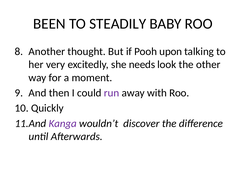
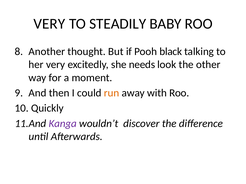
BEEN: BEEN -> VERY (49, 24)
upon: upon -> black (171, 52)
run colour: purple -> orange (112, 93)
